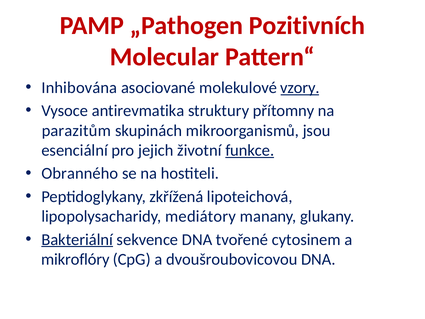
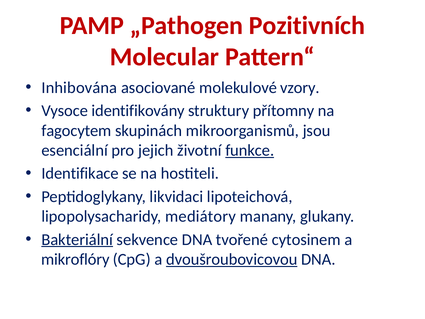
vzory underline: present -> none (300, 88)
antirevmatika: antirevmatika -> identifikovány (138, 111)
parazitům: parazitům -> fagocytem (76, 130)
Obranného: Obranného -> Identifikace (80, 173)
zkřížená: zkřížená -> likvidaci (176, 196)
dvoušroubovicovou underline: none -> present (232, 259)
